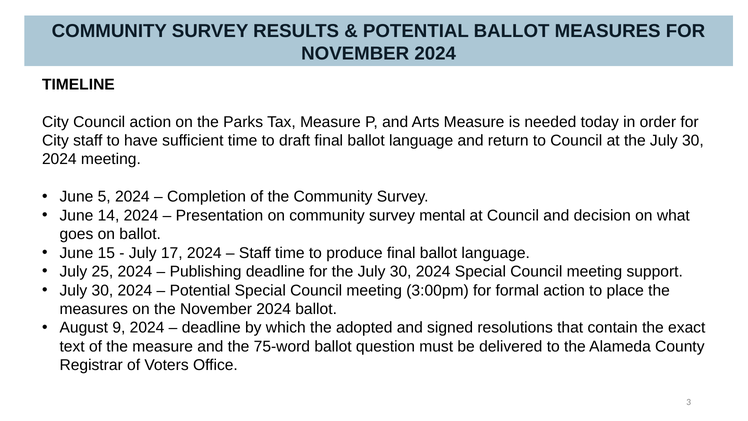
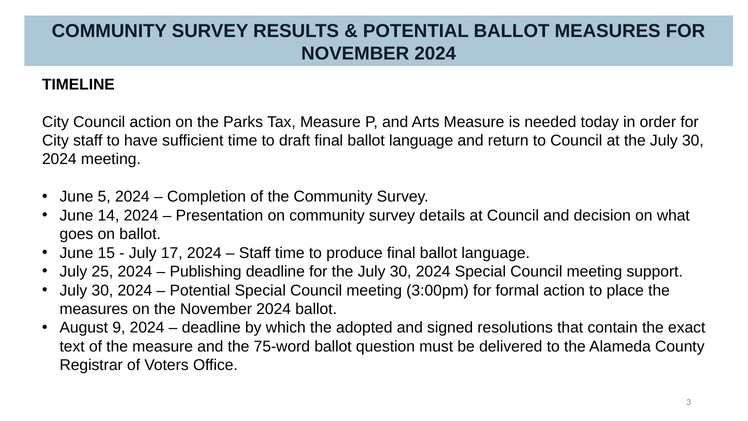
mental: mental -> details (442, 215)
